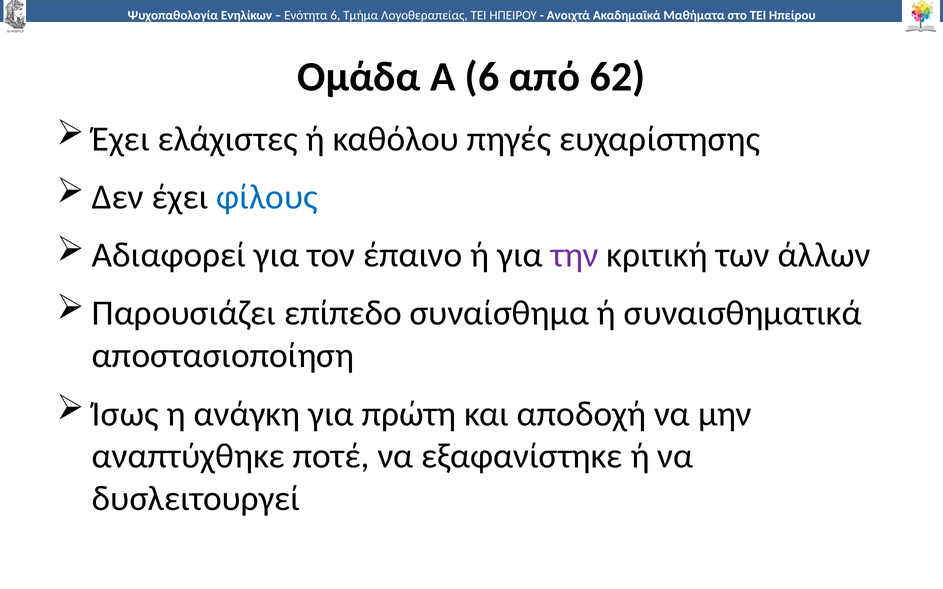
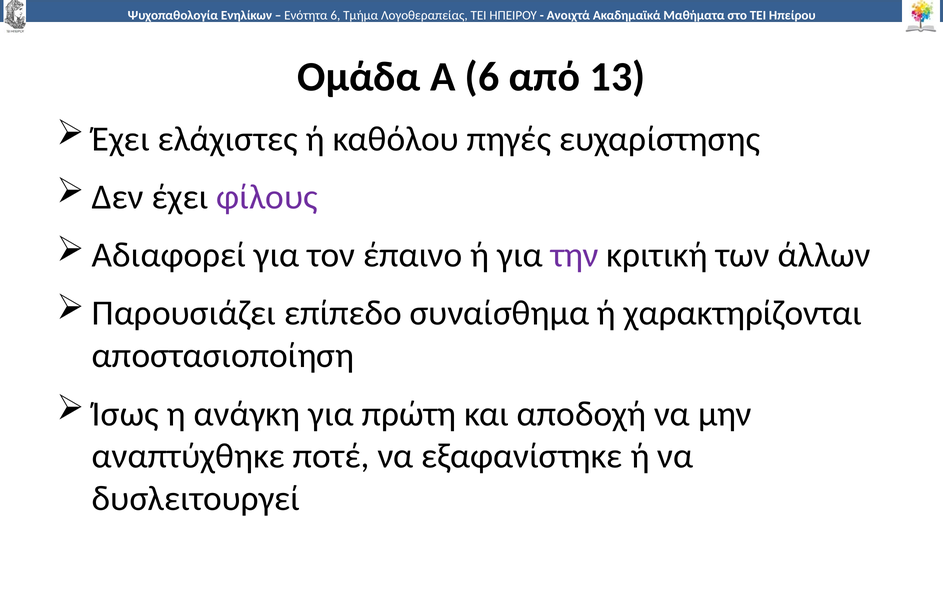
62: 62 -> 13 (618, 77)
φίλους colour: blue -> purple (267, 197)
συναισθηματικά: συναισθηματικά -> χαρακτηρίζονται (743, 313)
